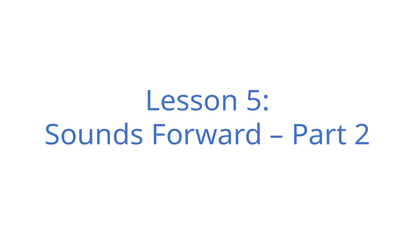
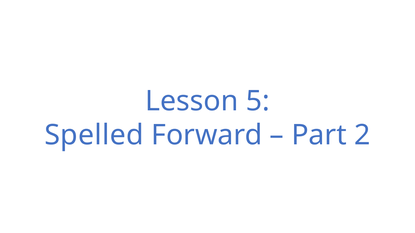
Sounds: Sounds -> Spelled (94, 135)
